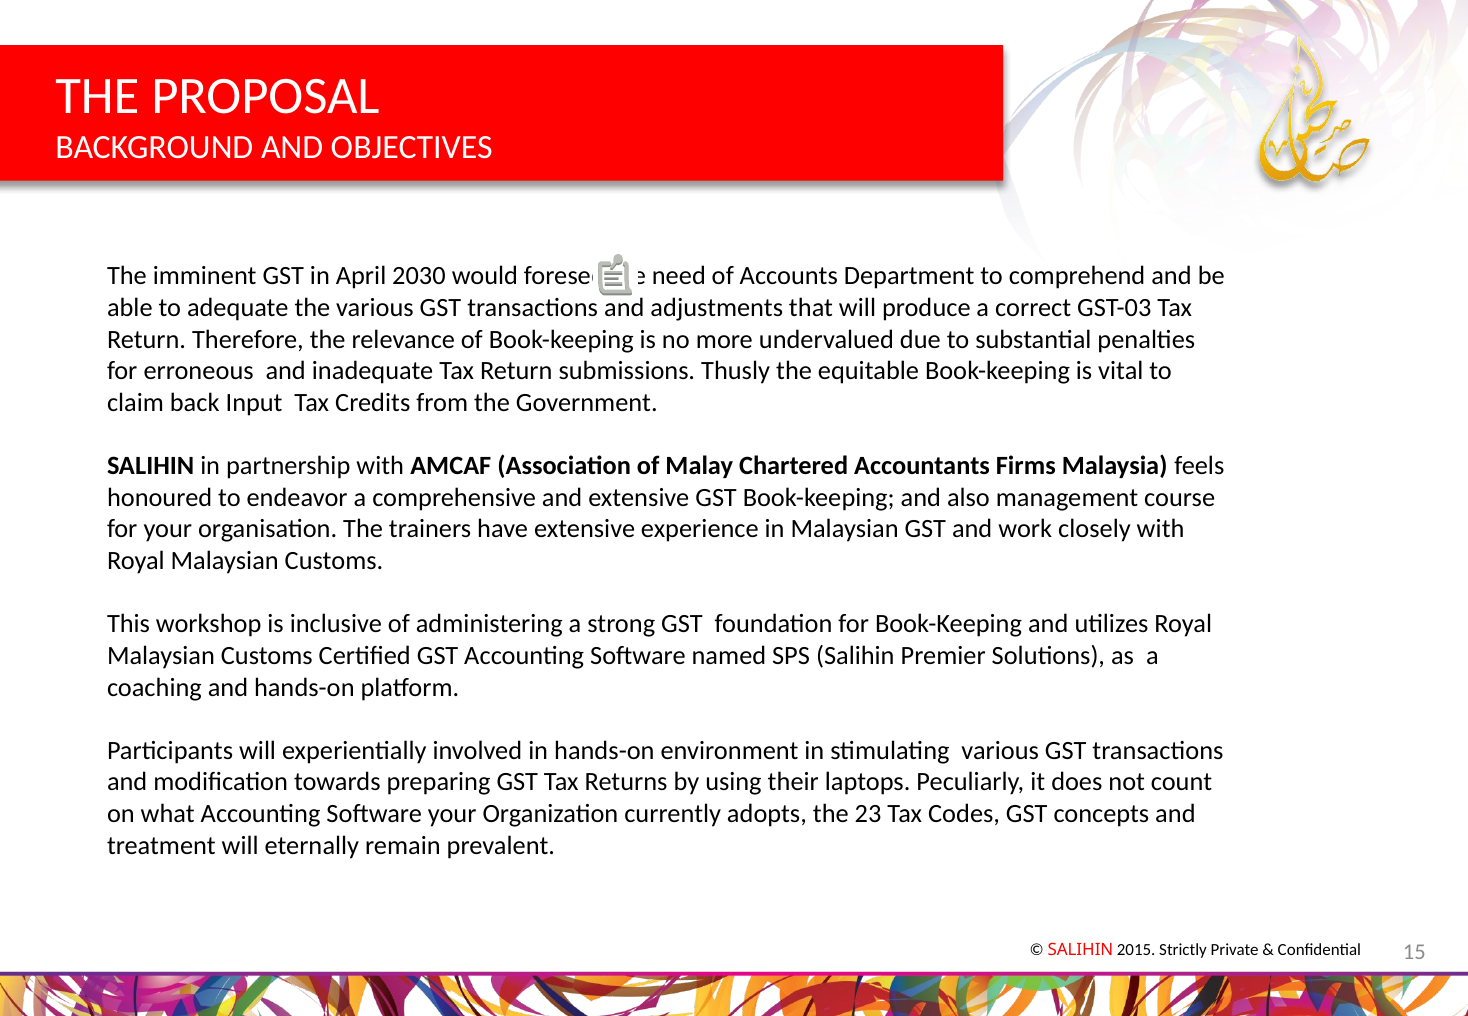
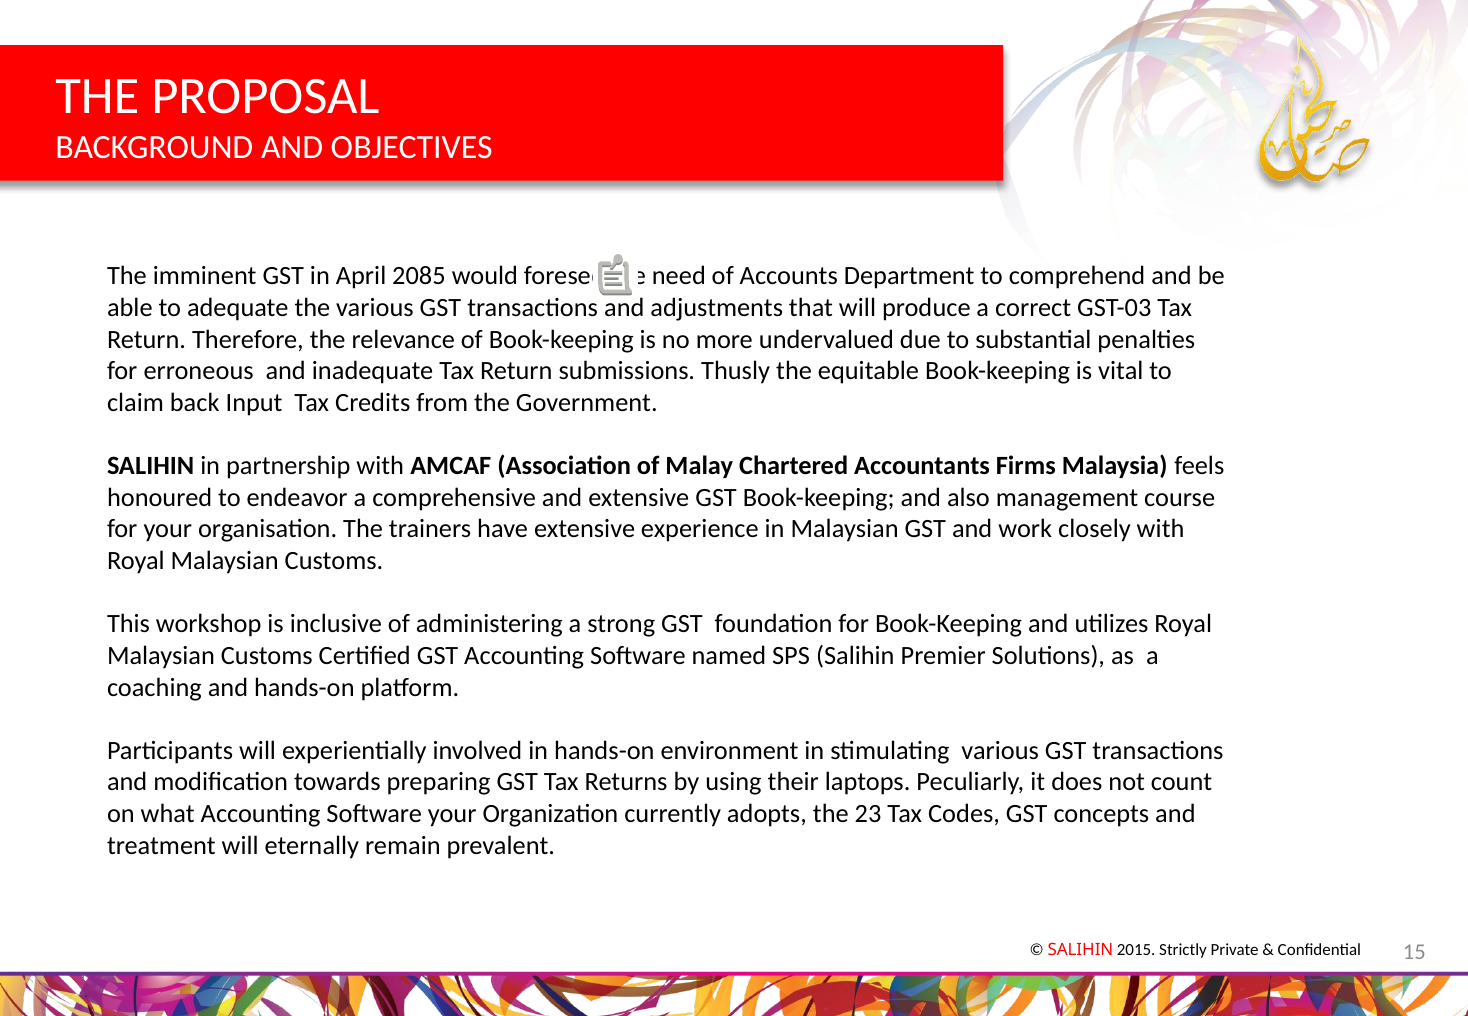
2030: 2030 -> 2085 (419, 276)
